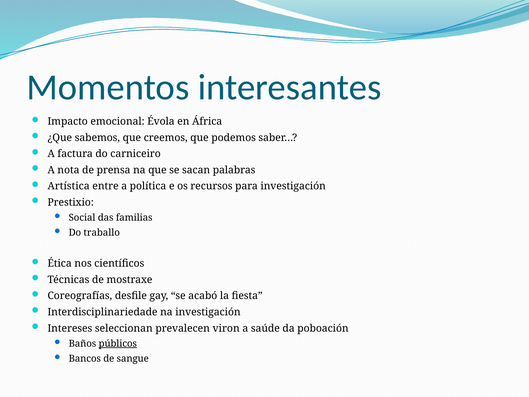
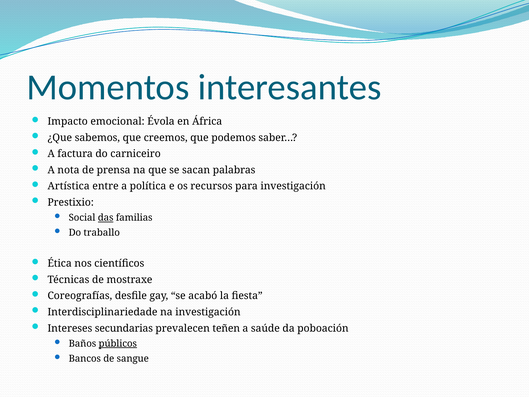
das underline: none -> present (106, 218)
seleccionan: seleccionan -> secundarias (124, 328)
viron: viron -> teñen (226, 328)
